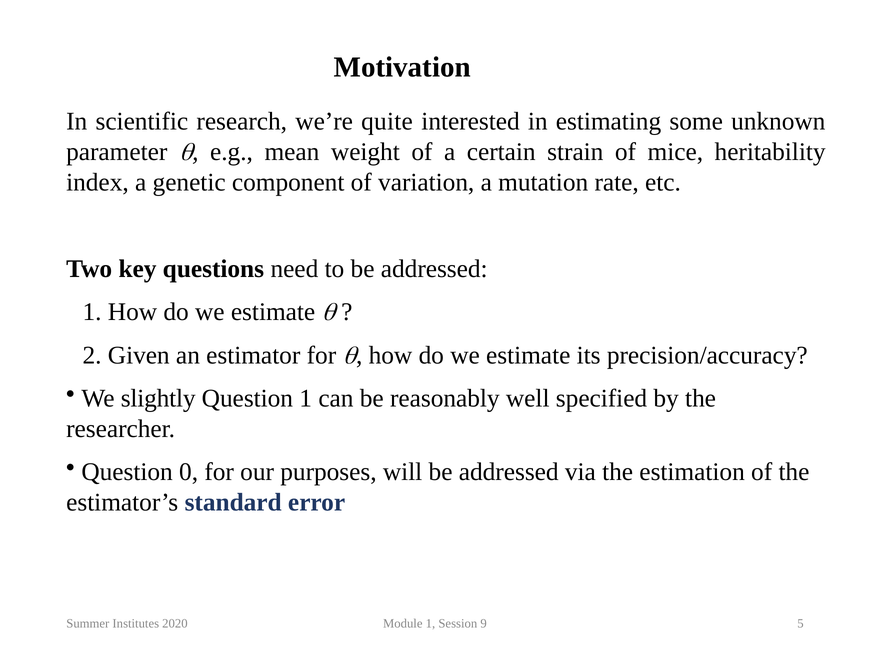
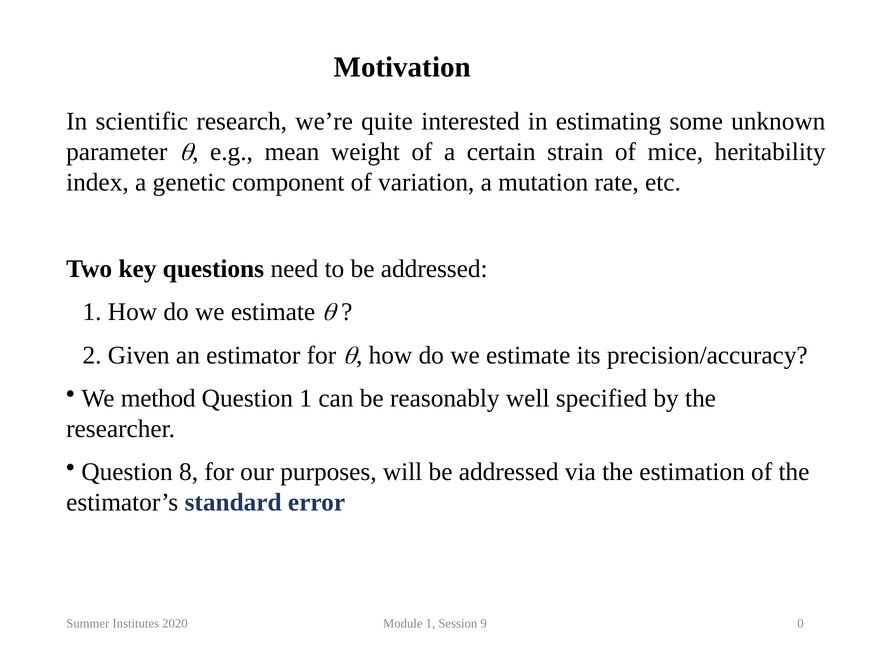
slightly: slightly -> method (158, 398)
0: 0 -> 8 (189, 472)
5: 5 -> 0 (800, 623)
